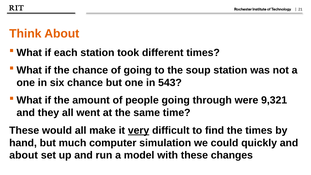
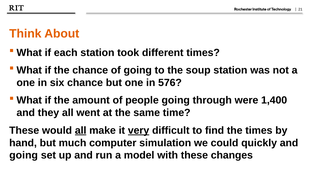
543: 543 -> 576 (170, 83)
9,321: 9,321 -> 1,400 (274, 100)
all underline: none -> present (81, 130)
about: about -> going (24, 155)
